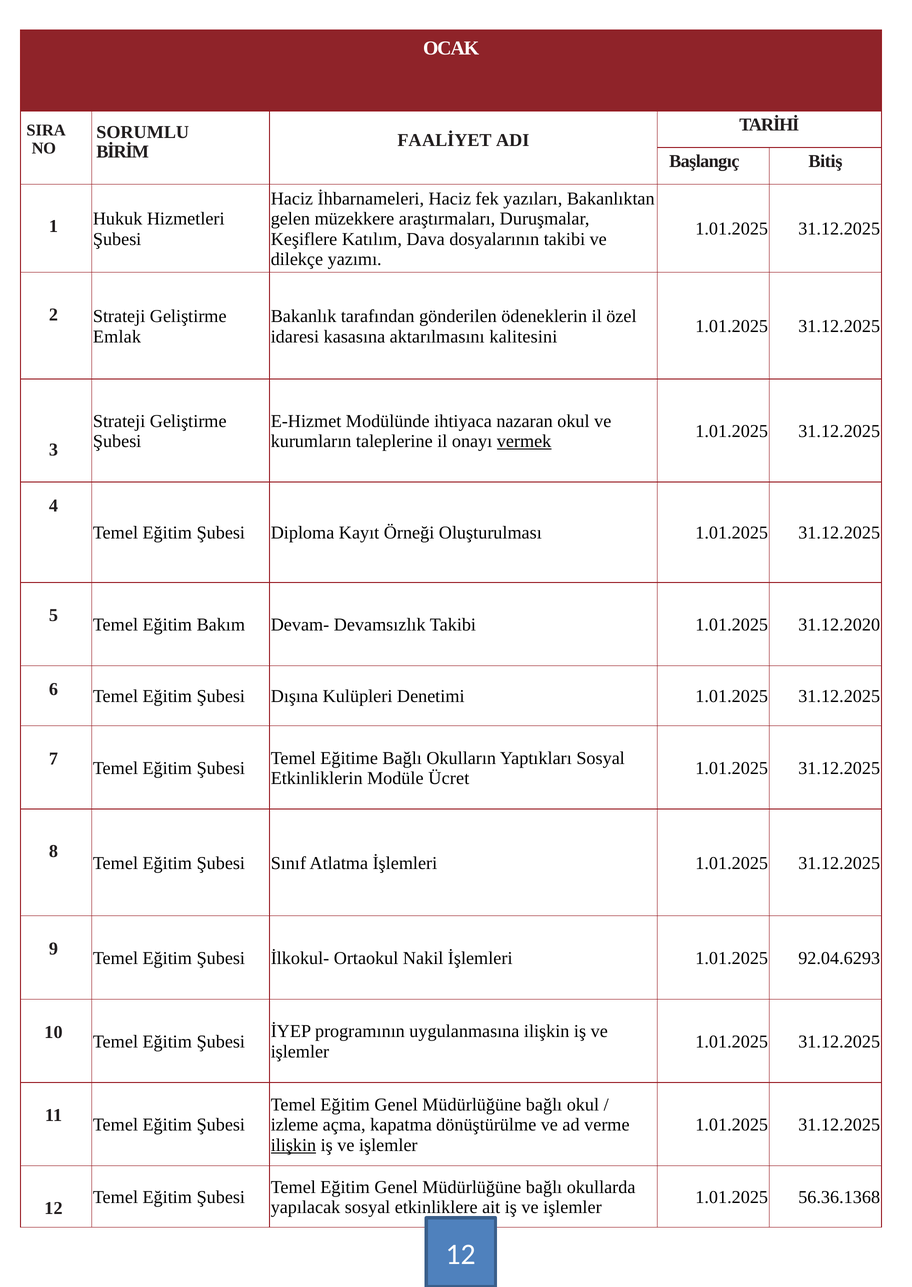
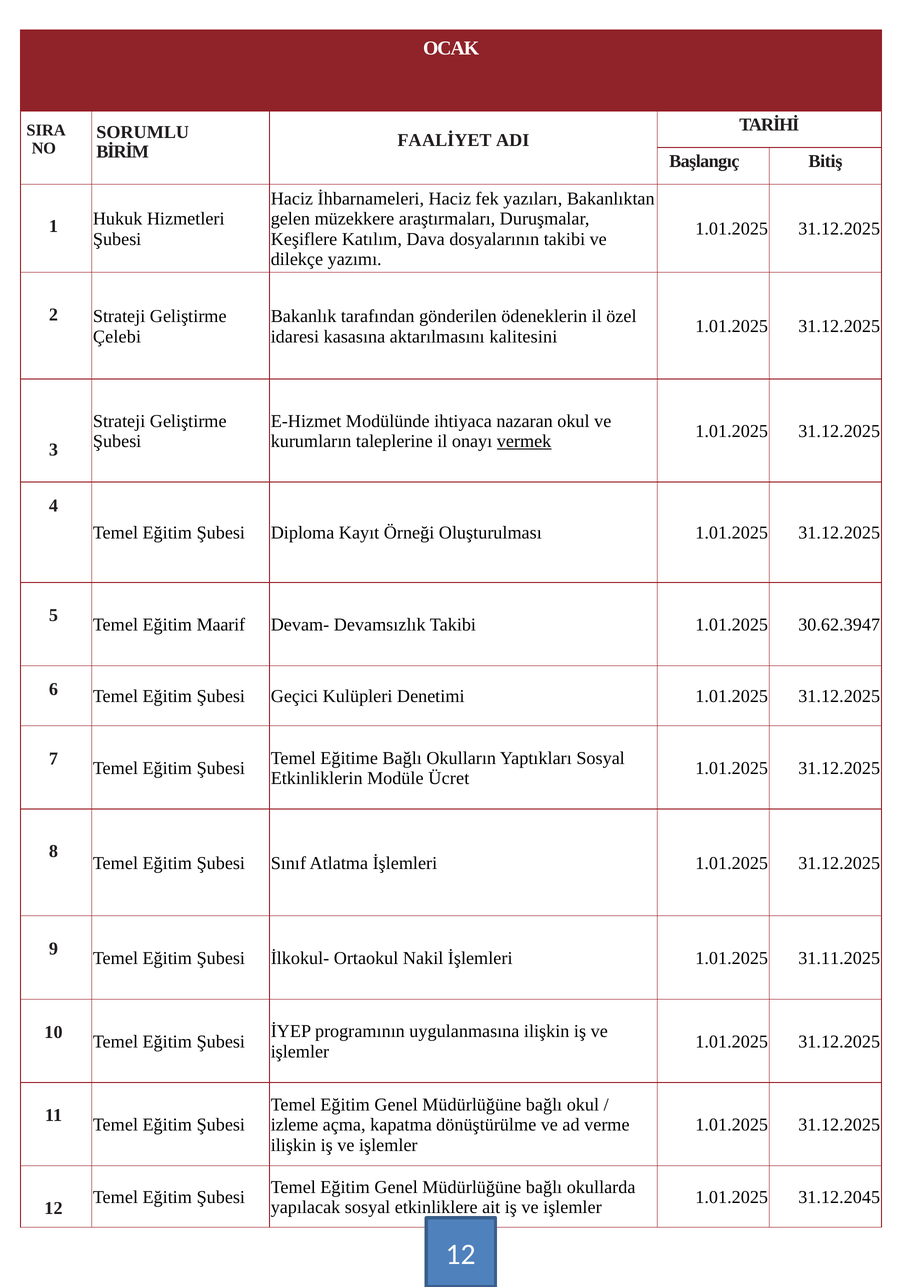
Emlak: Emlak -> Çelebi (117, 336)
Bakım: Bakım -> Maarif (221, 625)
31.12.2020: 31.12.2020 -> 30.62.3947 (839, 625)
Dışına: Dışına -> Geçici (294, 696)
92.04.6293: 92.04.6293 -> 31.11.2025 (839, 958)
ilişkin underline: present -> none (293, 1145)
56.36.1368: 56.36.1368 -> 31.12.2045 (839, 1197)
